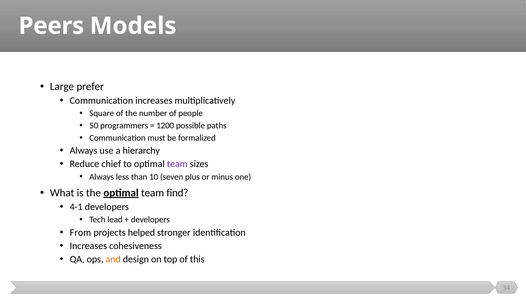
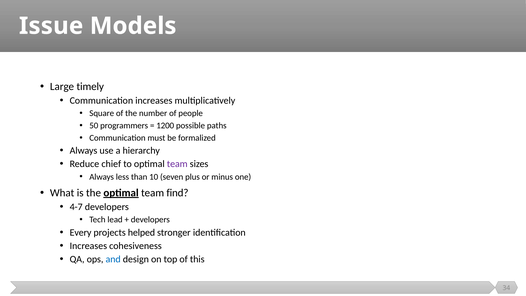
Peers: Peers -> Issue (51, 26)
prefer: prefer -> timely (90, 87)
4-1: 4-1 -> 4-7 (76, 207)
From: From -> Every (81, 232)
and colour: orange -> blue (113, 259)
